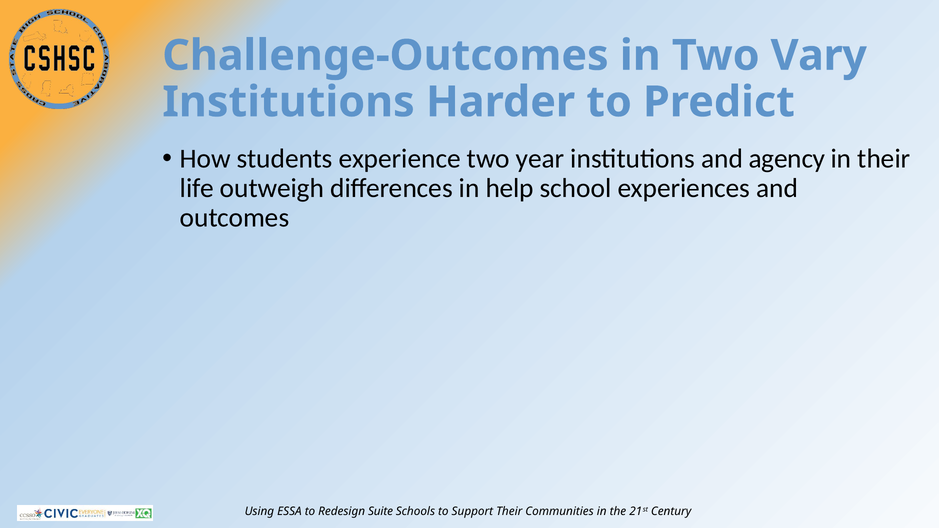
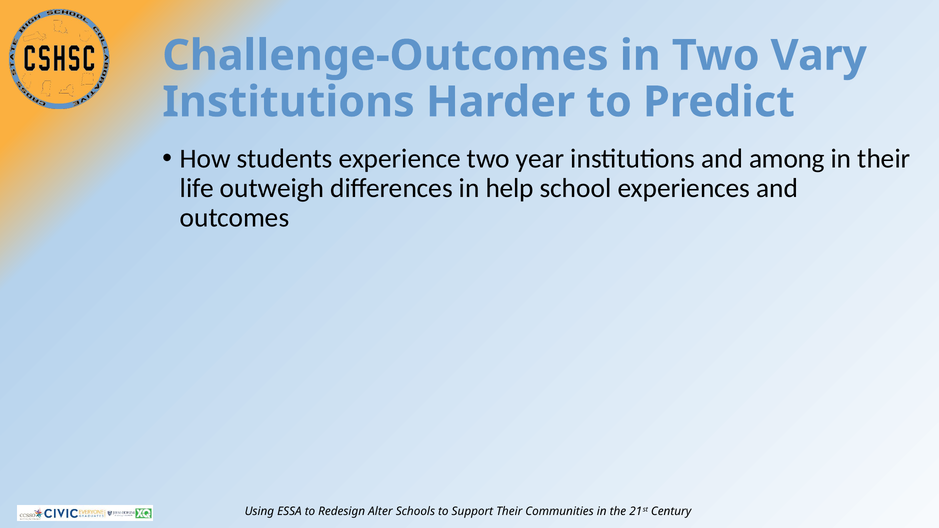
agency: agency -> among (787, 159)
Suite: Suite -> Alter (380, 511)
